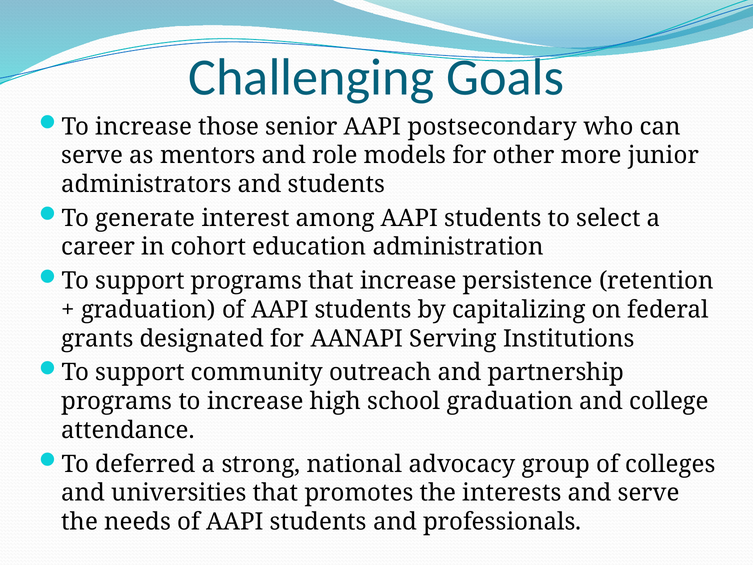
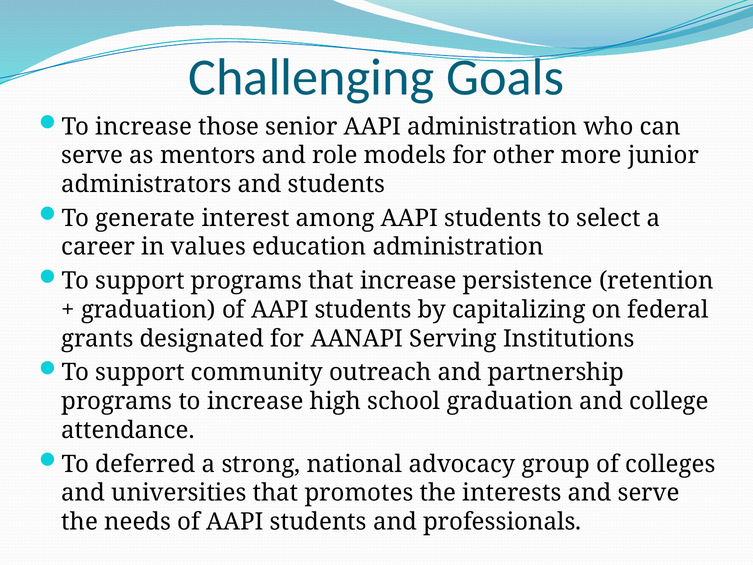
AAPI postsecondary: postsecondary -> administration (492, 127)
cohort: cohort -> values (208, 247)
